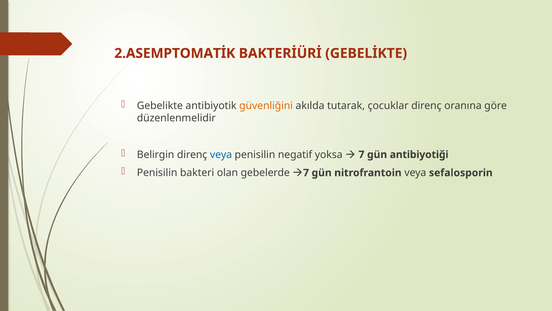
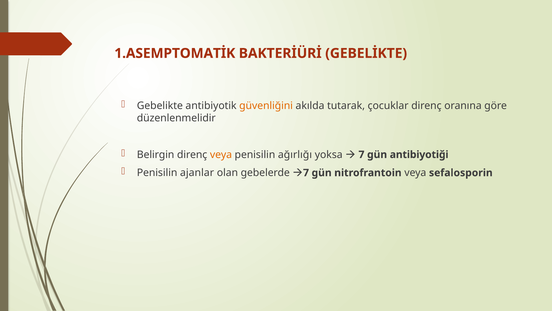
2.ASEMPTOMATİK: 2.ASEMPTOMATİK -> 1.ASEMPTOMATİK (175, 53)
veya colour: blue -> orange (221, 154)
negatif: negatif -> ağırlığı (295, 154)
bakteri: bakteri -> ajanlar (197, 173)
